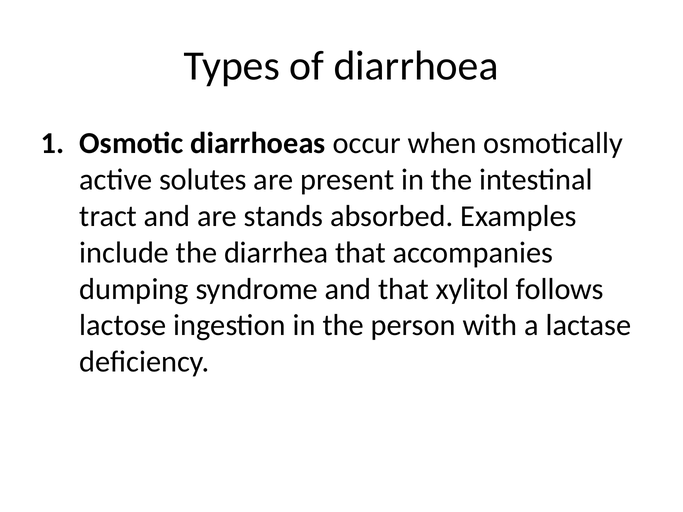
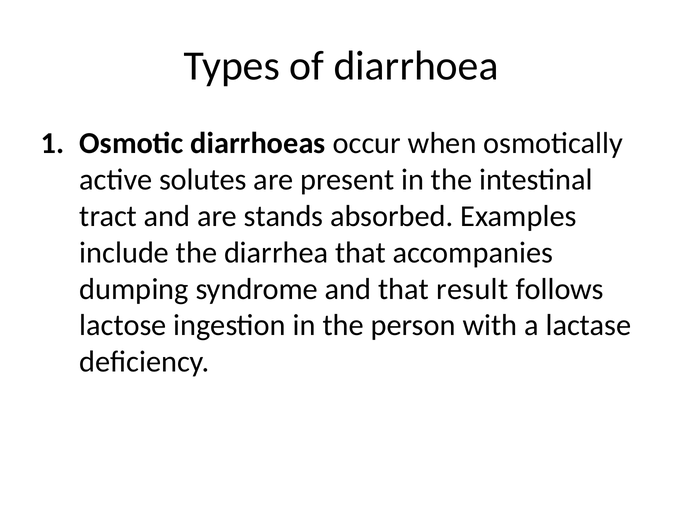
xylitol: xylitol -> result (472, 289)
